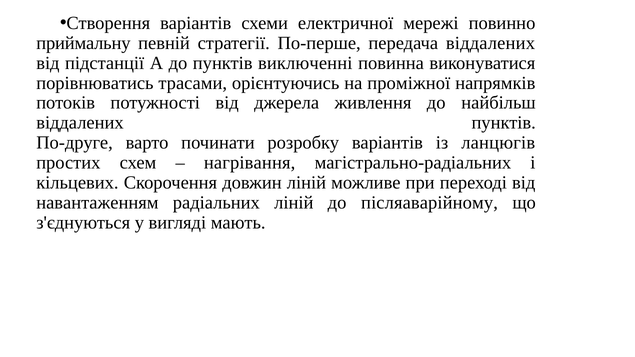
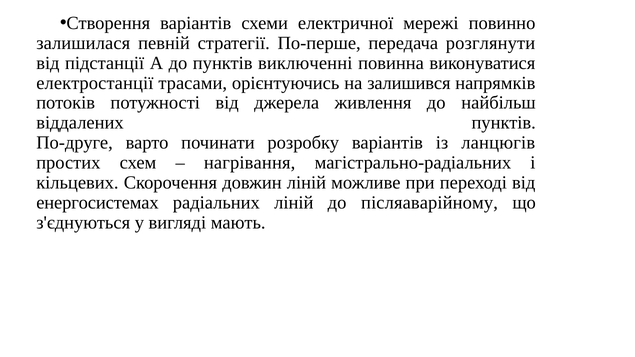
приймальну: приймальну -> залишилася (83, 43)
передача віддалених: віддалених -> розглянути (491, 43)
порівнюватись: порівнюватись -> електростанції (95, 83)
проміжної: проміжної -> залишився (409, 83)
навантаженням: навантаженням -> енергосистемах (97, 203)
